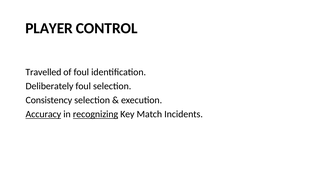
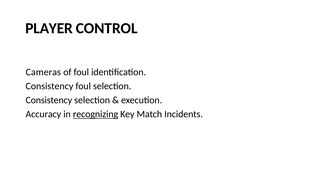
Travelled: Travelled -> Cameras (43, 72)
Deliberately: Deliberately -> Consistency (49, 86)
Accuracy underline: present -> none (43, 114)
